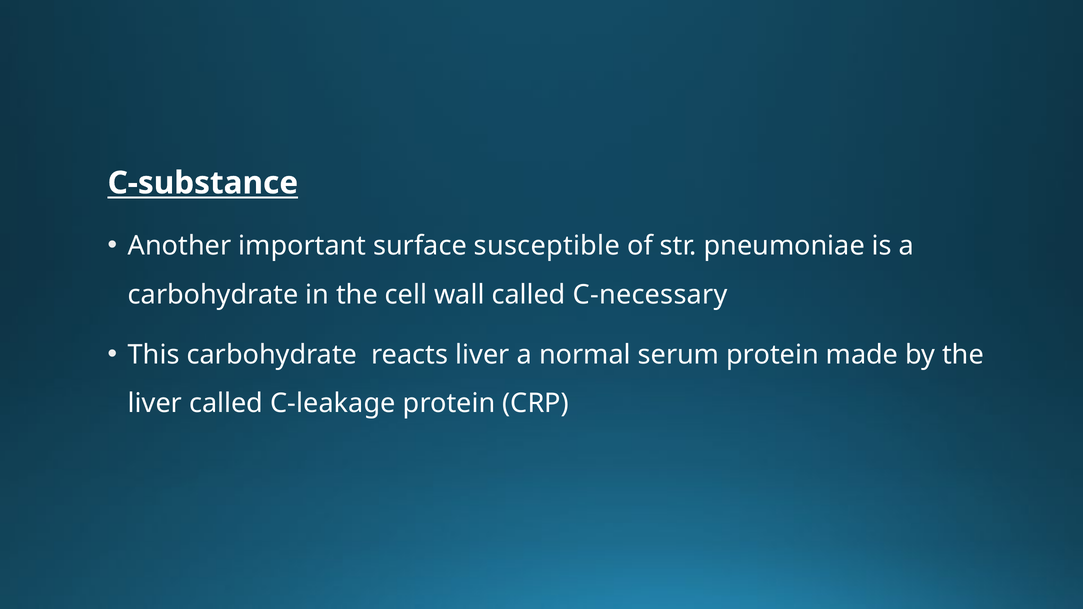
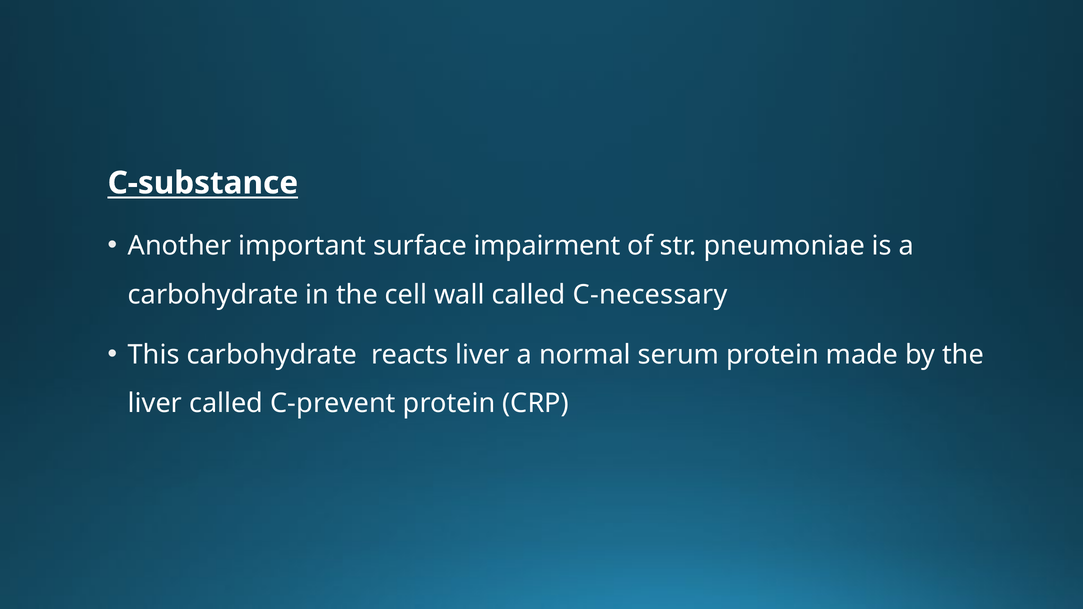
susceptible: susceptible -> impairment (547, 246)
C-leakage: C-leakage -> C-prevent (333, 403)
